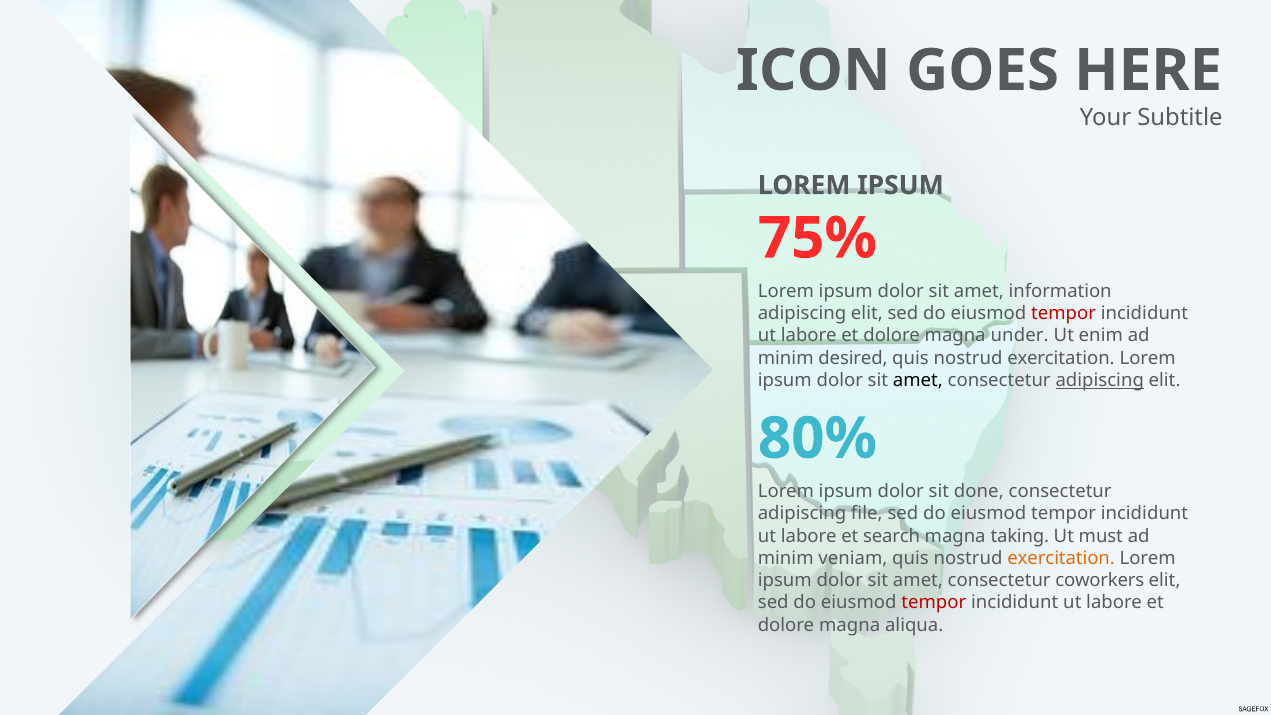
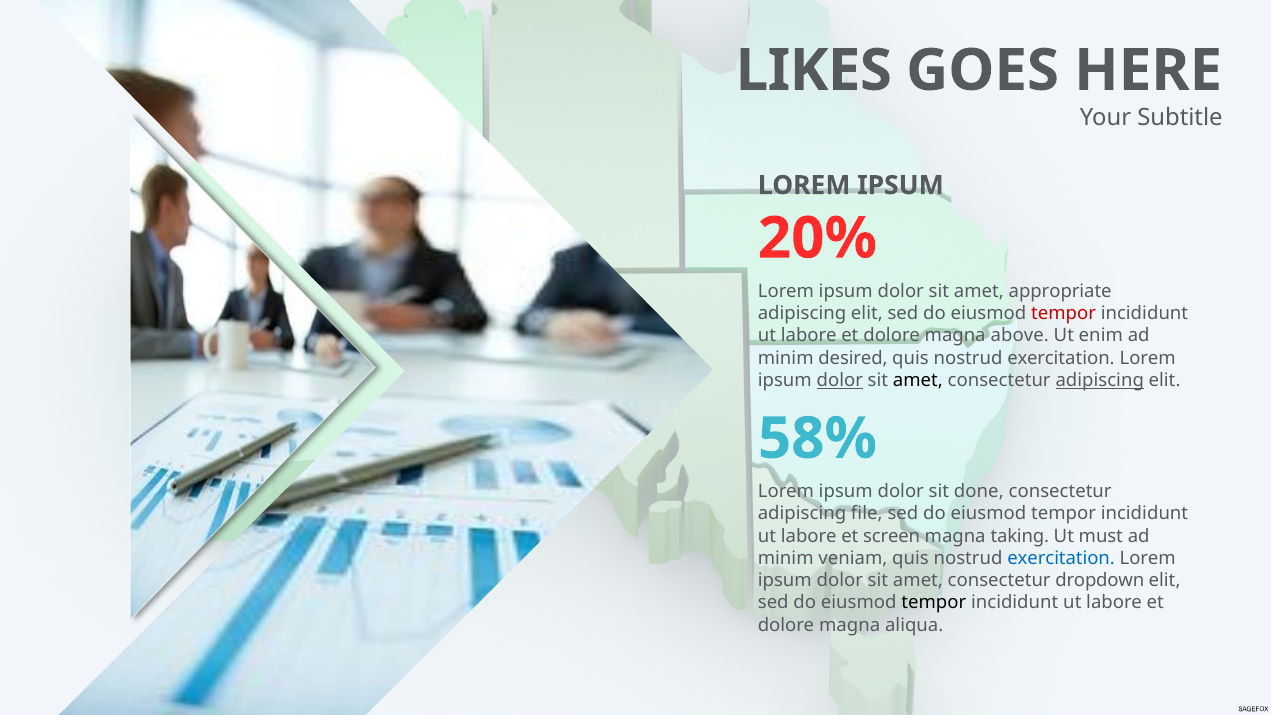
ICON: ICON -> LIKES (814, 71)
75%: 75% -> 20% (817, 238)
information: information -> appropriate (1060, 291)
under: under -> above (1020, 336)
dolor underline: none -> present (840, 380)
80%: 80% -> 58% (817, 439)
search: search -> screen (892, 536)
exercitation colour: orange -> blue (1061, 558)
coworkers: coworkers -> dropdown (1100, 580)
tempor colour: red -> black (934, 603)
